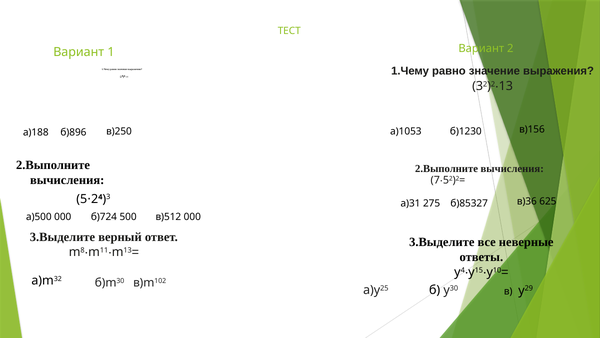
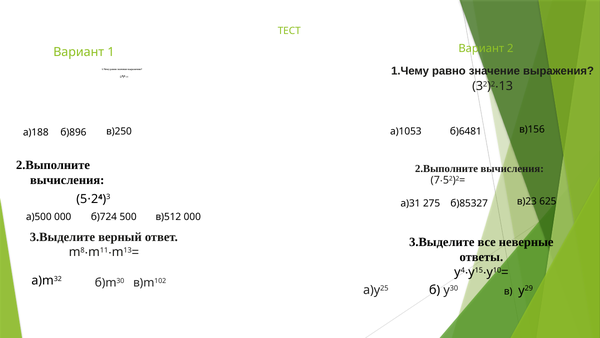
б)1230: б)1230 -> б)6481 (466, 131)
в)36: в)36 -> в)23 (527, 201)
